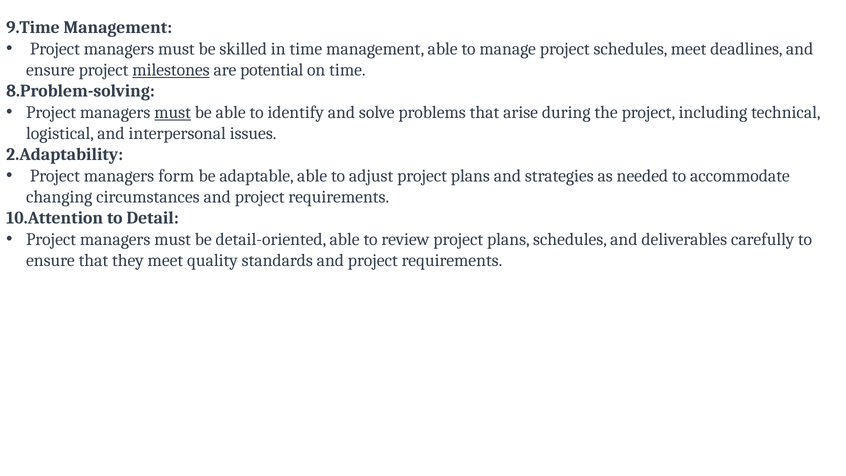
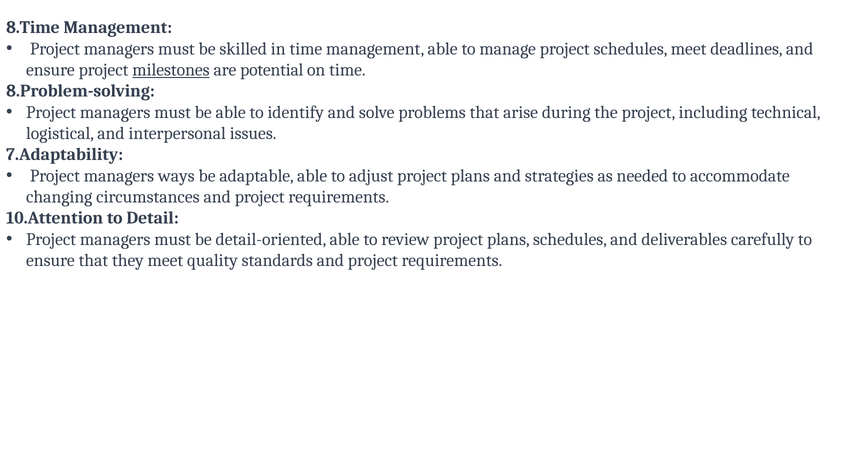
9.Time: 9.Time -> 8.Time (33, 28)
must underline: present -> none (173, 112)
2.Adaptability: 2.Adaptability -> 7.Adaptability (65, 155)
form: form -> ways (176, 176)
